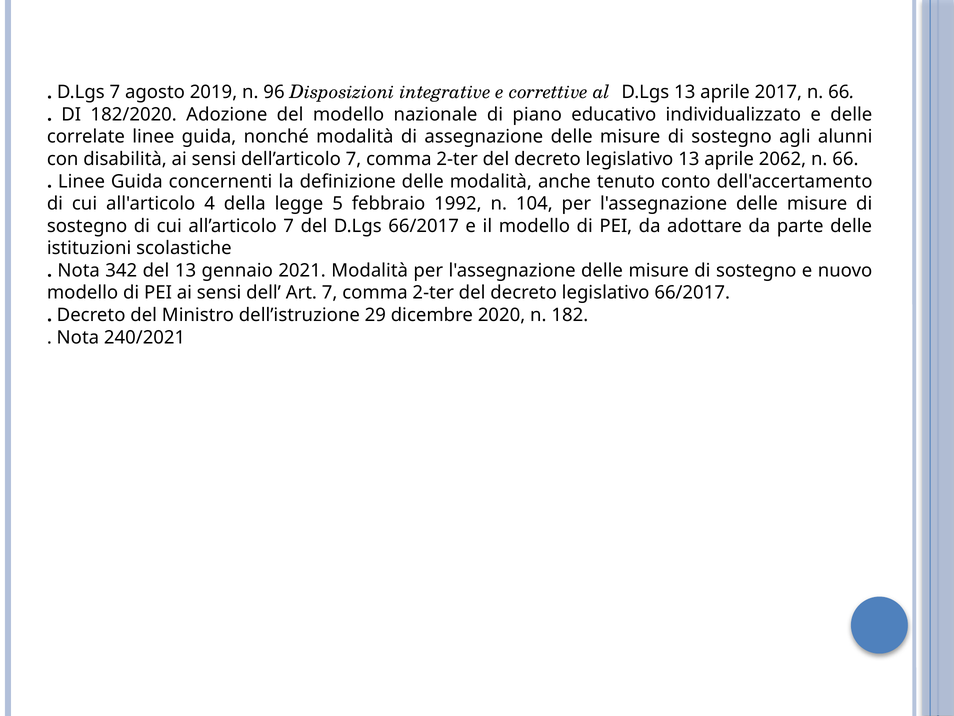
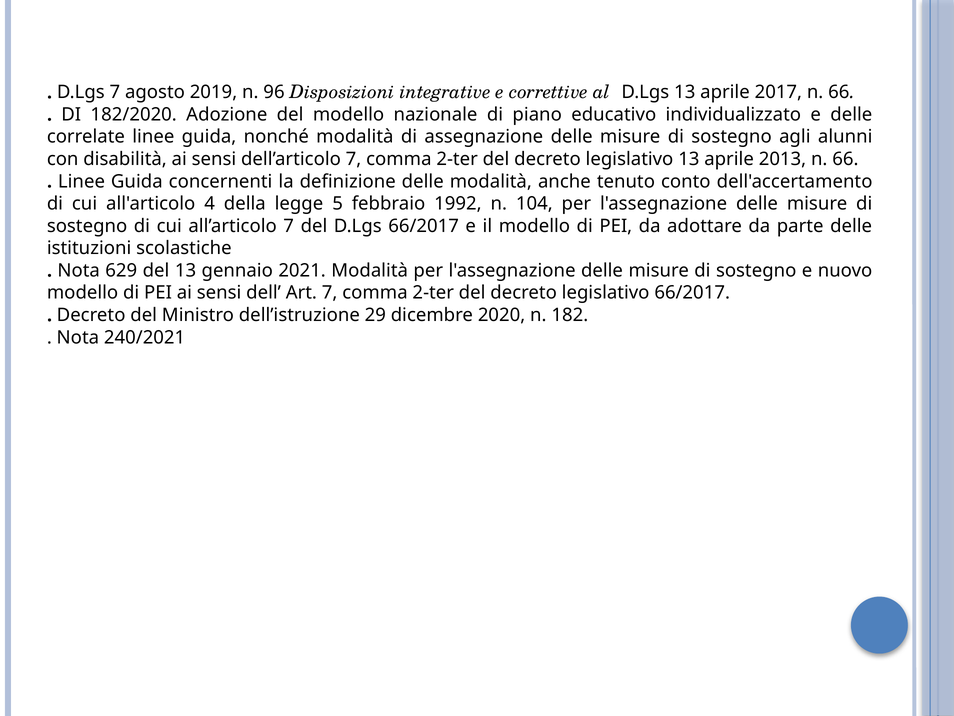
2062: 2062 -> 2013 (782, 159)
342: 342 -> 629 (121, 270)
